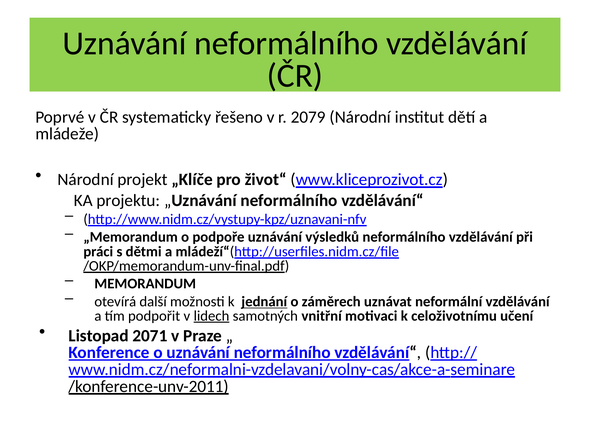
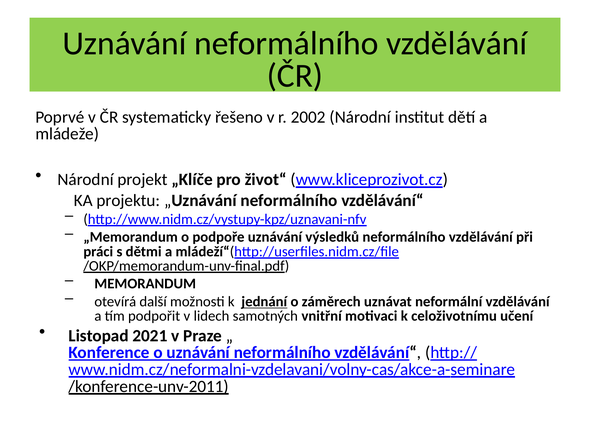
2079: 2079 -> 2002 (308, 117)
lidech underline: present -> none (211, 315)
2071: 2071 -> 2021 (150, 335)
